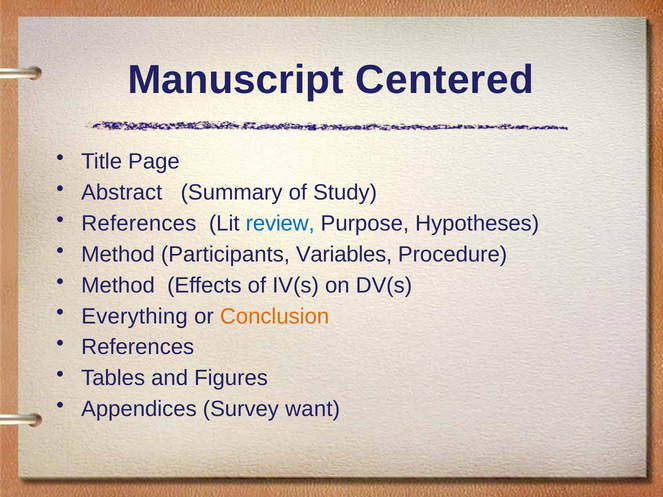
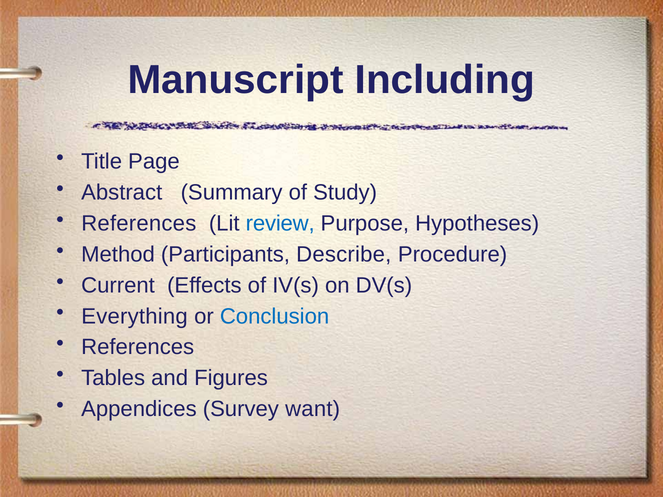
Centered: Centered -> Including (445, 80)
Variables: Variables -> Describe (344, 255)
Method: Method -> Current (118, 285)
Conclusion colour: orange -> blue (275, 316)
